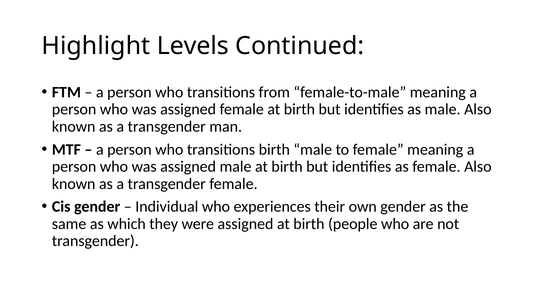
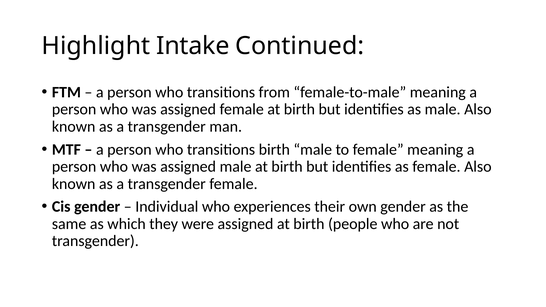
Levels: Levels -> Intake (193, 46)
